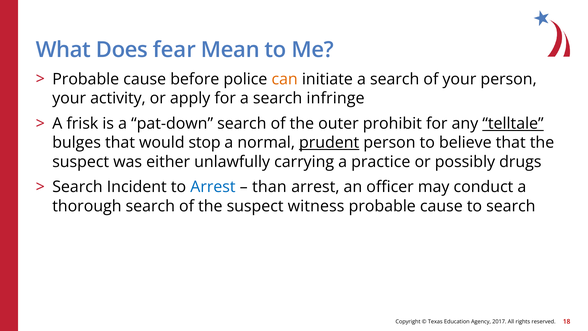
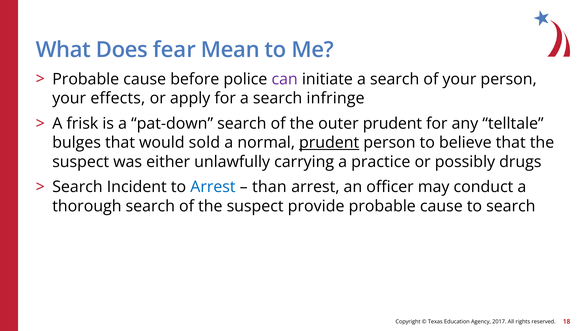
can colour: orange -> purple (285, 79)
activity: activity -> effects (118, 98)
outer prohibit: prohibit -> prudent (392, 124)
telltale underline: present -> none (513, 124)
stop: stop -> sold (204, 143)
witness: witness -> provide (316, 206)
